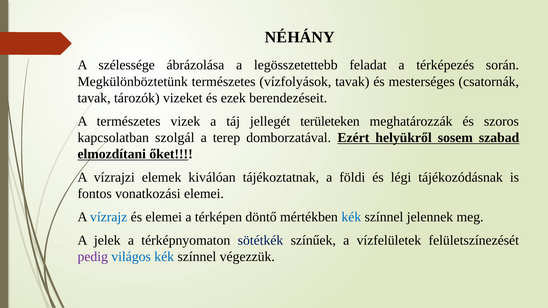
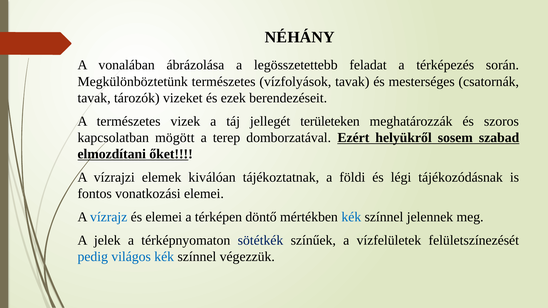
szélessége: szélessége -> vonalában (127, 65)
szolgál: szolgál -> mögött (175, 138)
pedig colour: purple -> blue (93, 257)
